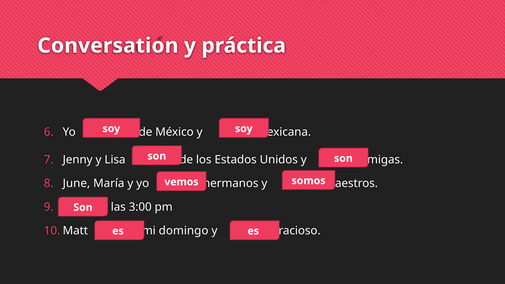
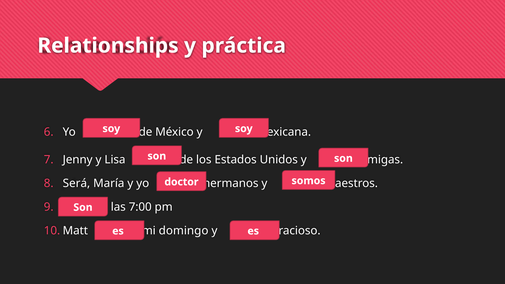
Conversation: Conversation -> Relationships (108, 46)
June: June -> Será (76, 183)
vemos: vemos -> doctor (181, 182)
3:00: 3:00 -> 7:00 (140, 207)
